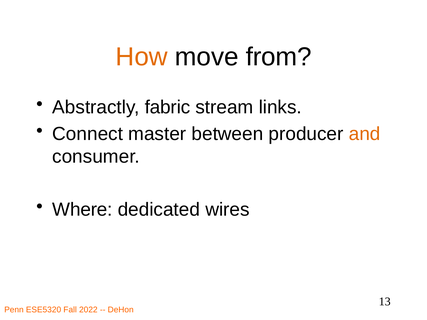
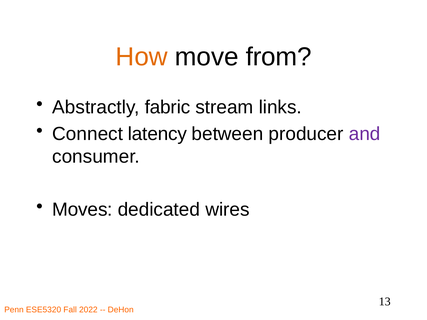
master: master -> latency (157, 134)
and colour: orange -> purple (365, 134)
Where: Where -> Moves (82, 210)
